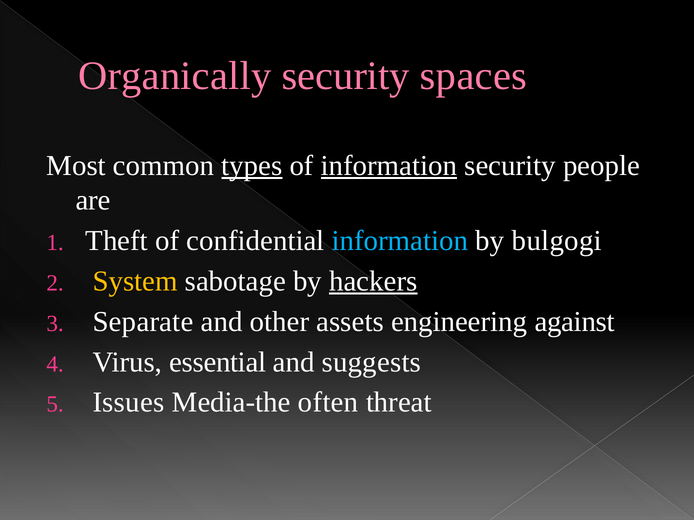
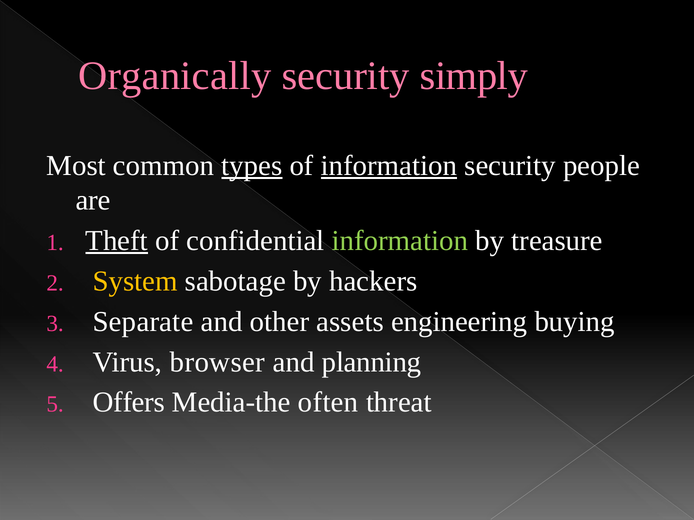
spaces: spaces -> simply (474, 76)
Theft underline: none -> present (117, 241)
information colour: light blue -> light green (400, 241)
bulgogi: bulgogi -> treasure (557, 241)
hackers underline: present -> none (373, 281)
against: against -> buying (575, 322)
essential: essential -> browser (217, 362)
suggests: suggests -> planning (372, 362)
Issues: Issues -> Offers (129, 403)
